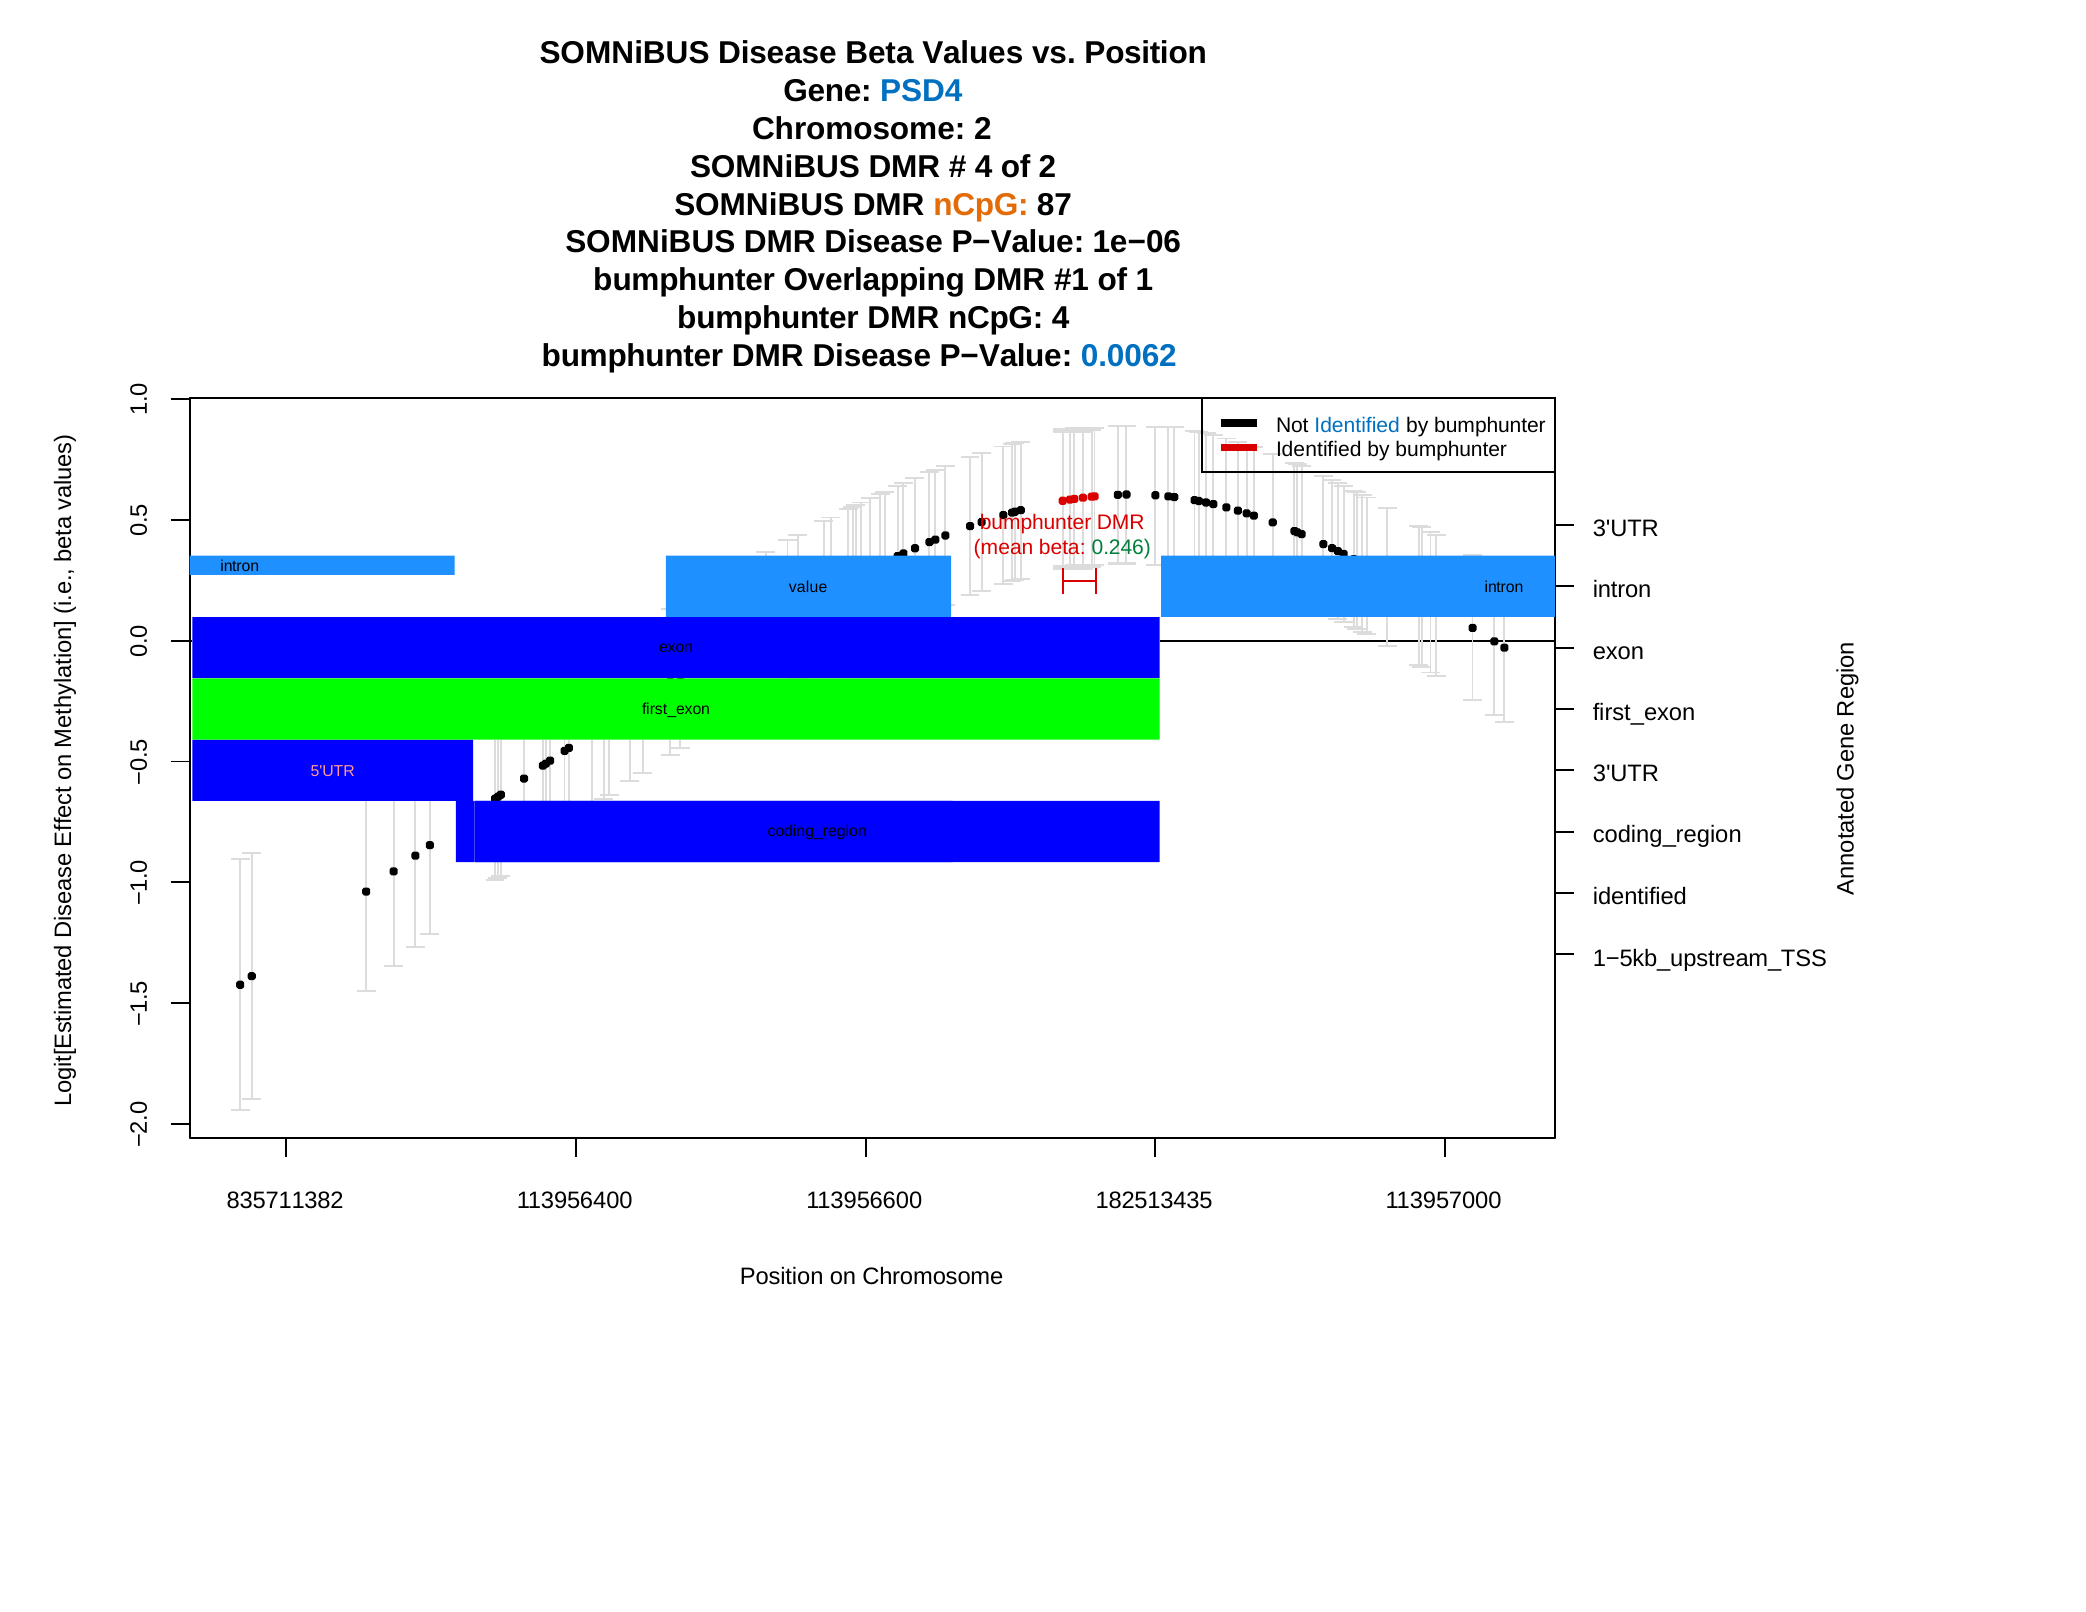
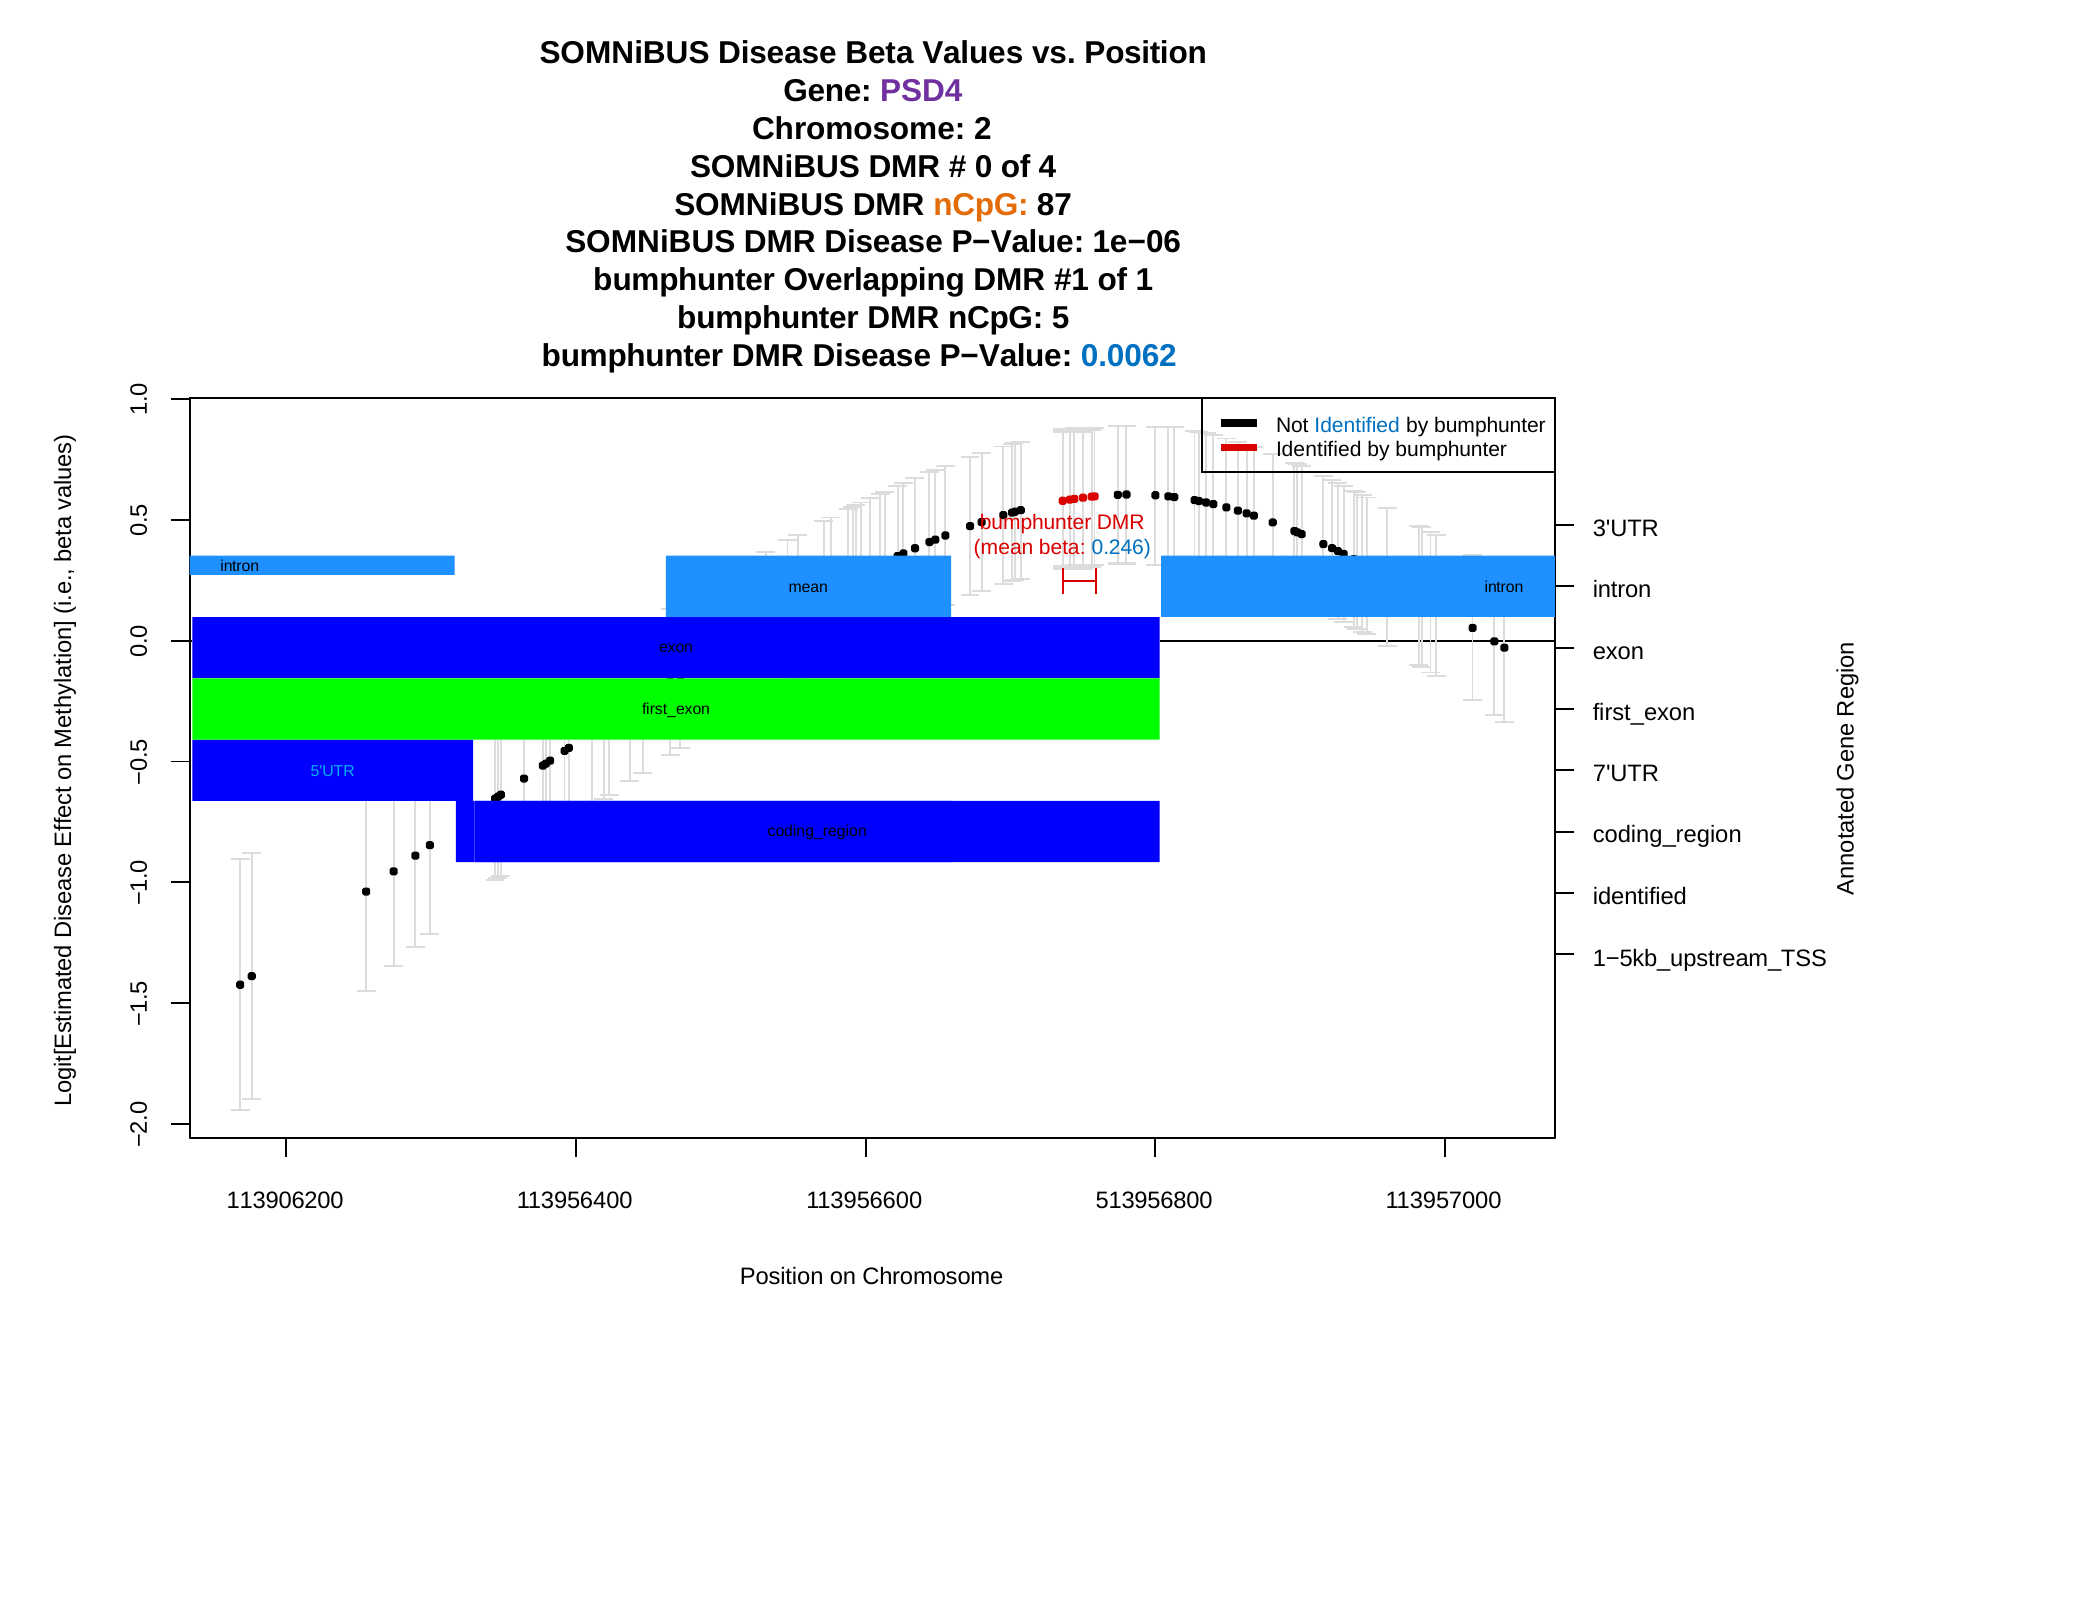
PSD4 colour: blue -> purple (921, 91)
4: 4 -> 0 (984, 167)
of 2: 2 -> 4 (1048, 167)
nCpG 4: 4 -> 5 (1061, 318)
0.246 colour: green -> blue (1121, 547)
value: value -> mean (808, 588)
3'UTR: 3'UTR -> 7'UTR (1626, 774)
5'UTR colour: pink -> light blue (333, 771)
835711382: 835711382 -> 113906200 (285, 1201)
182513435: 182513435 -> 513956800 (1154, 1201)
